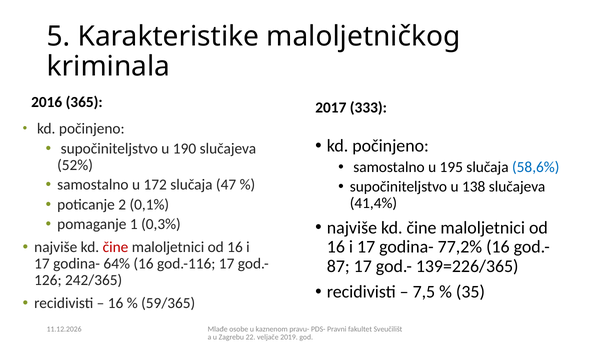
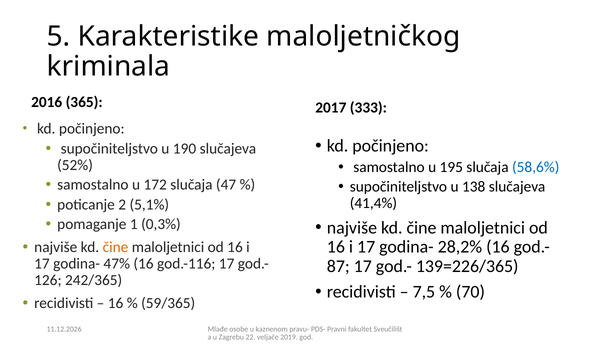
0,1%: 0,1% -> 5,1% (149, 204)
čine colour: red -> orange (115, 247)
77,2%: 77,2% -> 28,2% (460, 247)
64%: 64% -> 47% (117, 264)
35: 35 -> 70 (470, 292)
